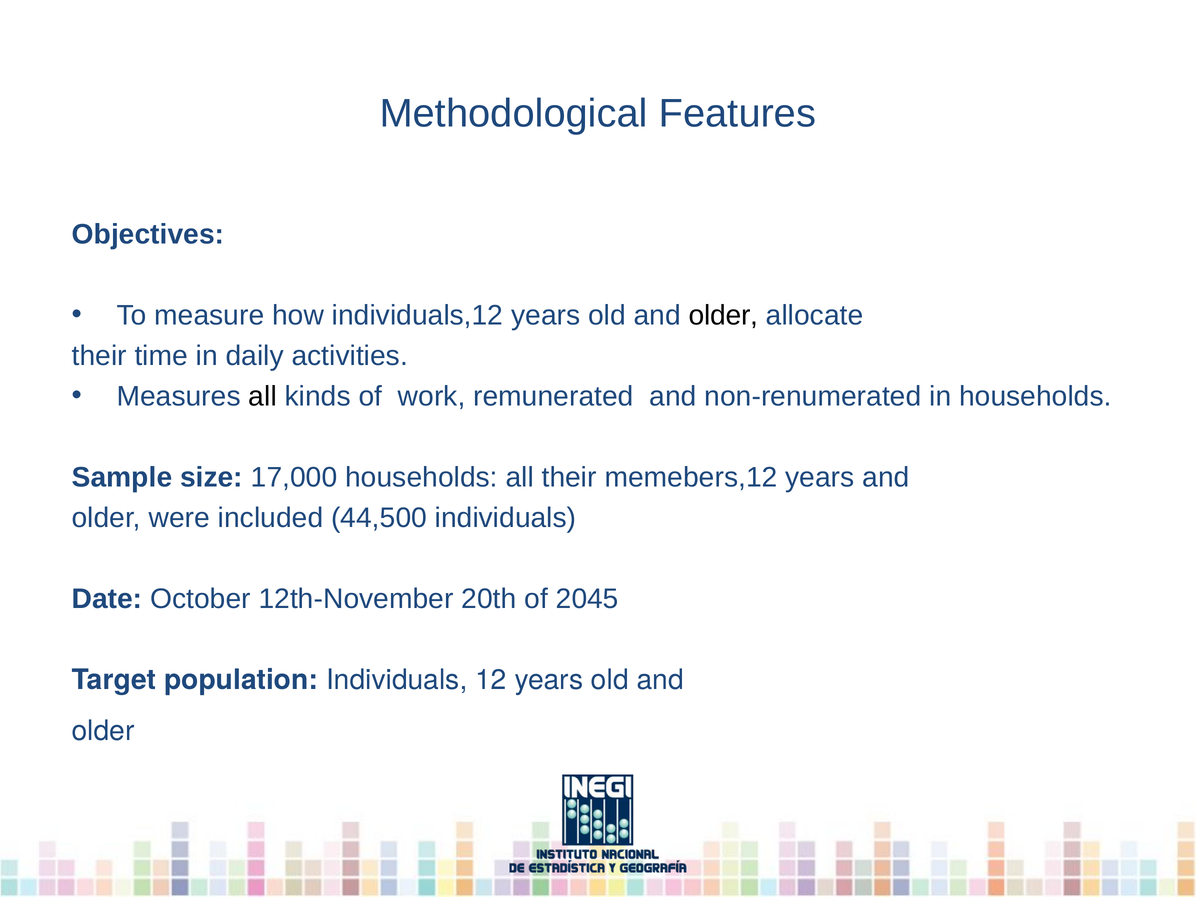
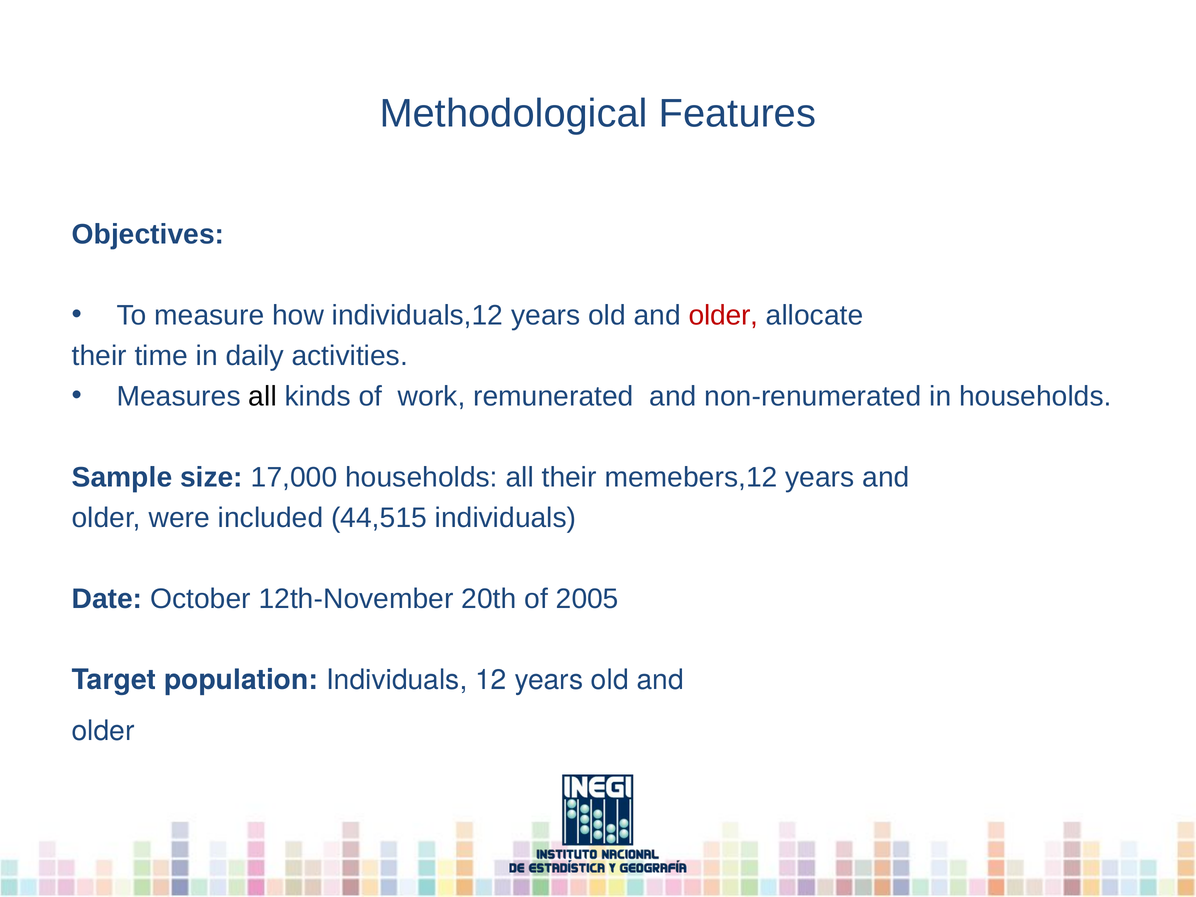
older colour: black -> red (724, 315)
44,500: 44,500 -> 44,515 (379, 518)
2045: 2045 -> 2005 (587, 599)
